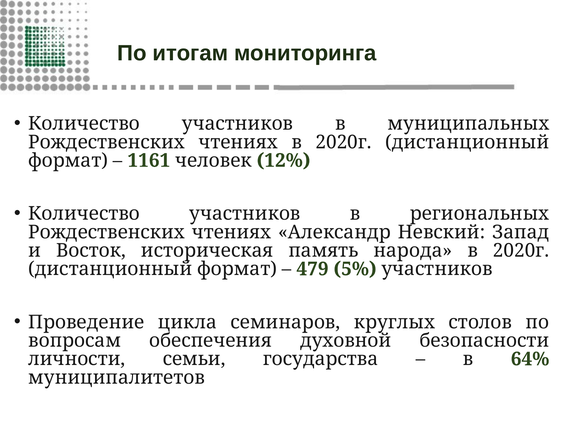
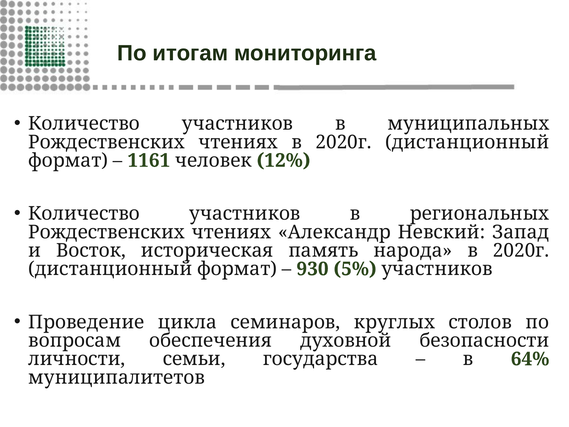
479: 479 -> 930 (312, 269)
